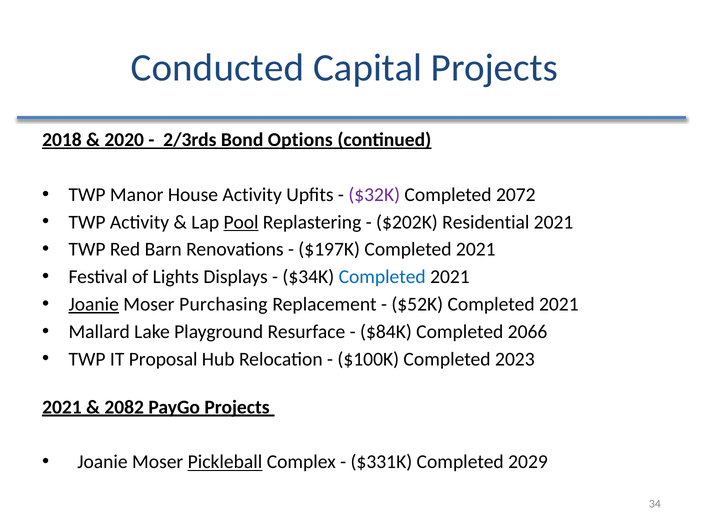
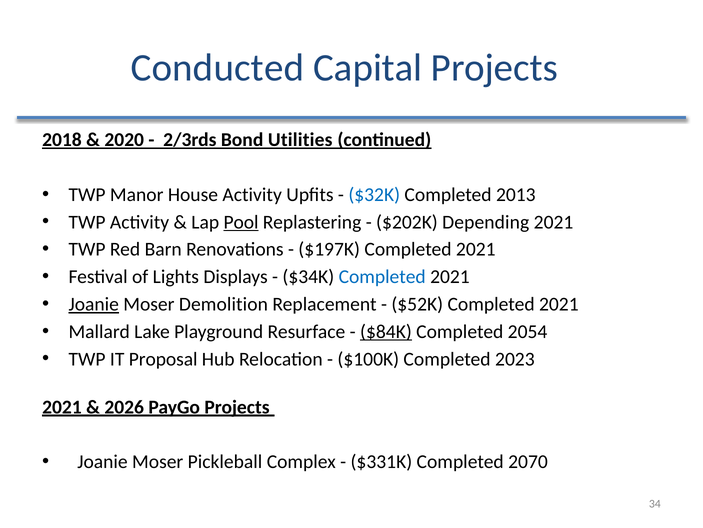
Options: Options -> Utilities (300, 140)
$32K colour: purple -> blue (374, 194)
2072: 2072 -> 2013 (516, 194)
Residential: Residential -> Depending (486, 222)
Purchasing: Purchasing -> Demolition (223, 304)
$84K underline: none -> present (386, 331)
2066: 2066 -> 2054 (528, 331)
2082: 2082 -> 2026 (124, 407)
Pickleball underline: present -> none (225, 461)
2029: 2029 -> 2070 (528, 461)
